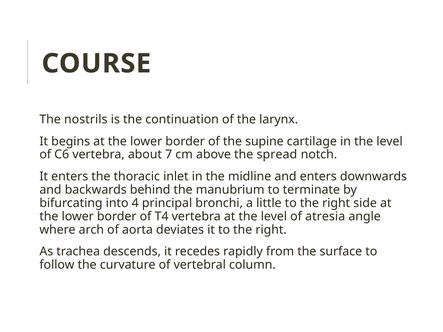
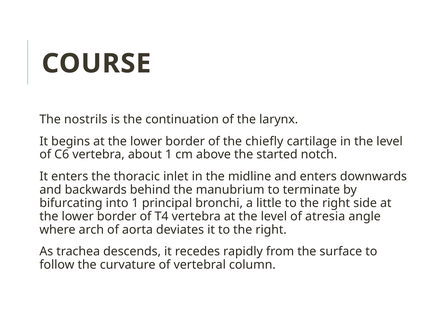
supine: supine -> chiefly (264, 141)
about 7: 7 -> 1 (169, 155)
spread: spread -> started (277, 155)
into 4: 4 -> 1 (135, 203)
